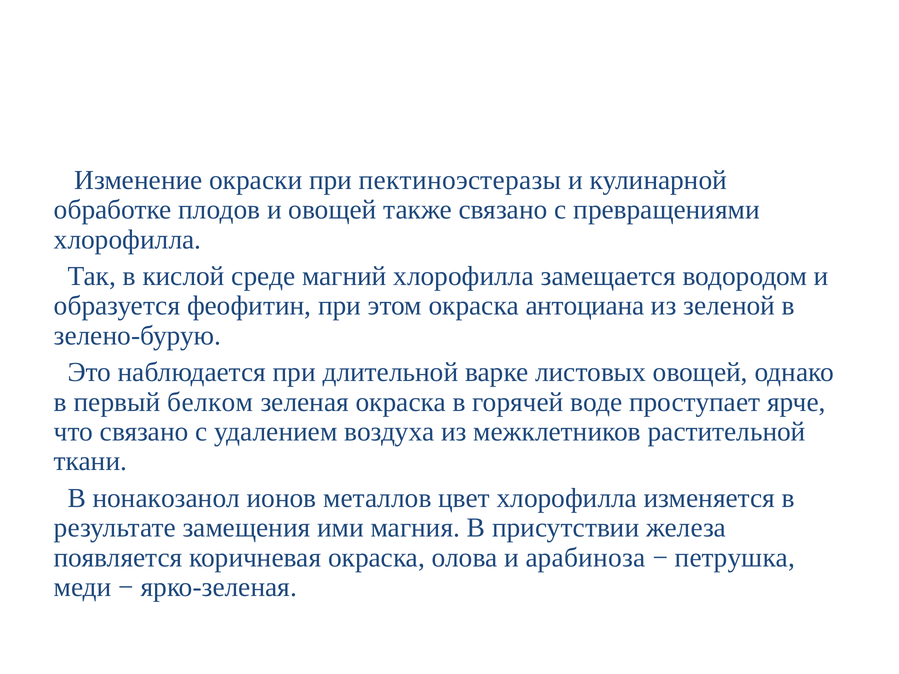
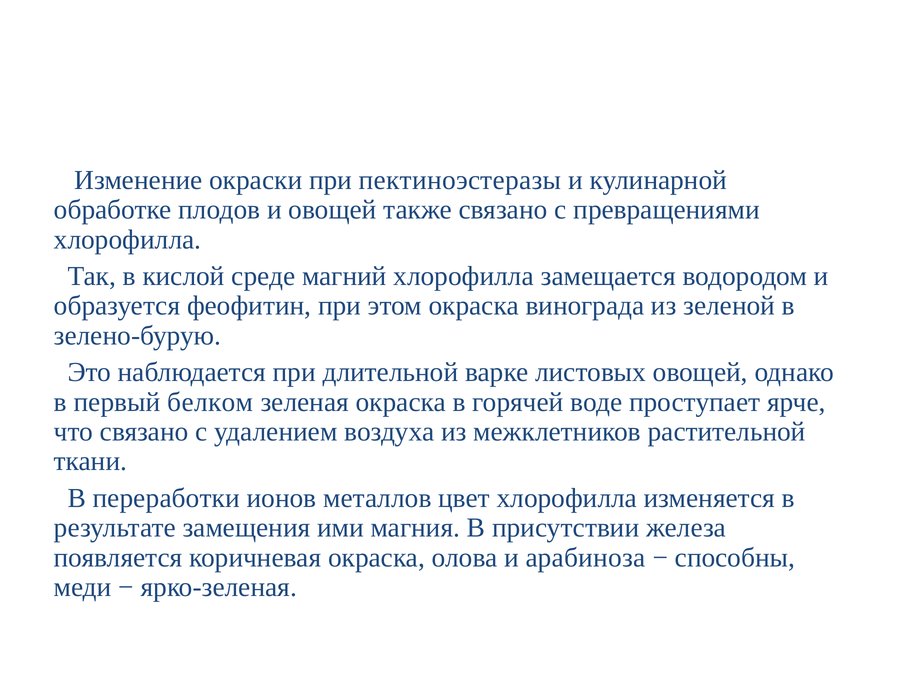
антоциана: антоциана -> винограда (585, 306)
нонакозанол: нонакозанол -> переработки (166, 498)
петрушка: петрушка -> способны (735, 558)
